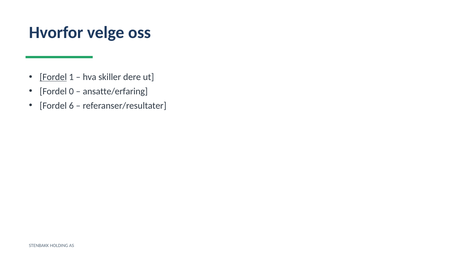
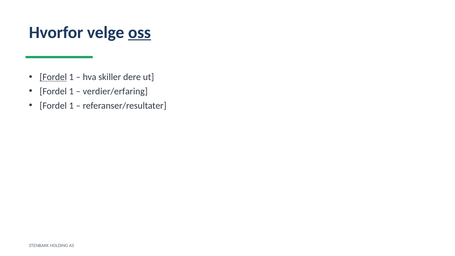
oss underline: none -> present (139, 32)
0: 0 -> 1 (71, 91)
ansatte/erfaring: ansatte/erfaring -> verdier/erfaring (115, 91)
6: 6 -> 1 (71, 106)
